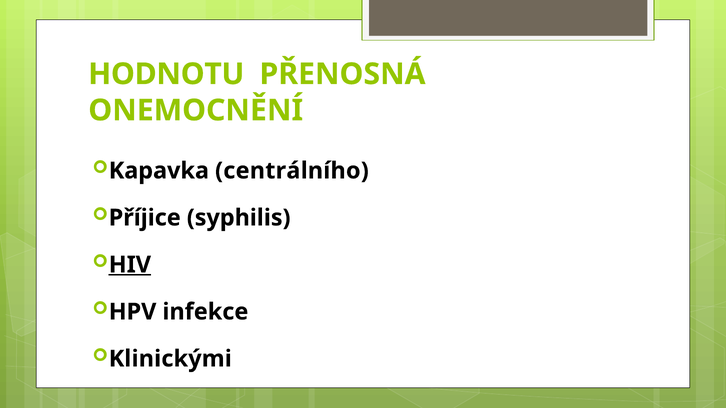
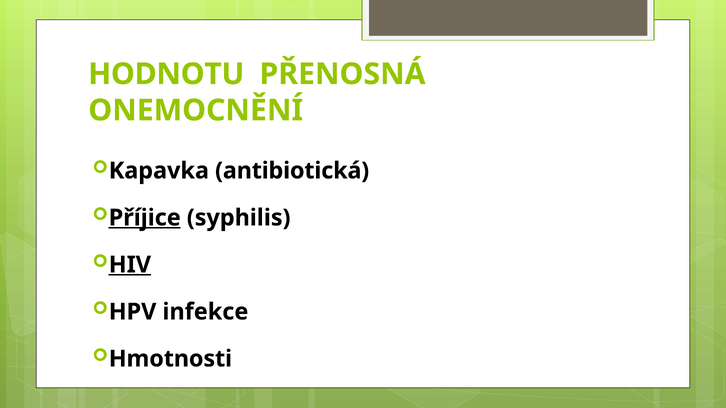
centrálního: centrálního -> antibiotická (292, 171)
Příjice underline: none -> present (145, 218)
Klinickými: Klinickými -> Hmotnosti (170, 359)
